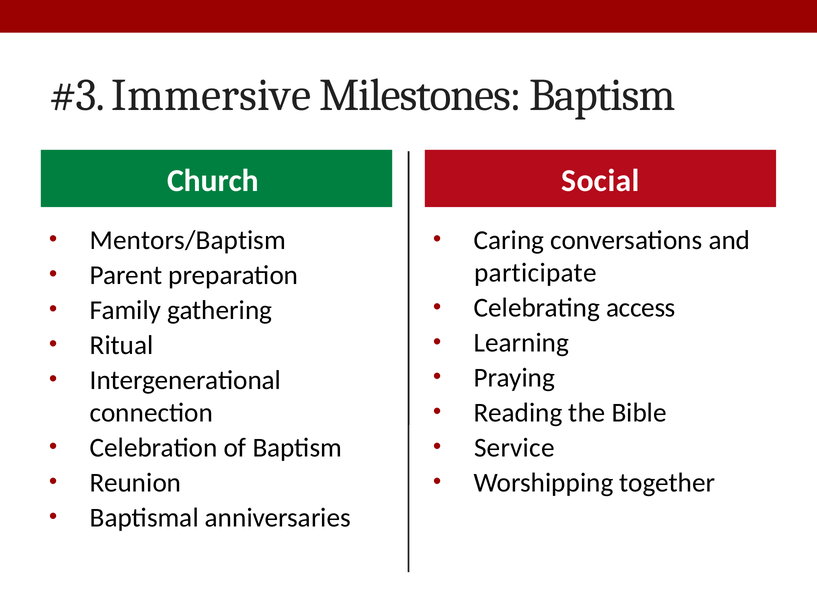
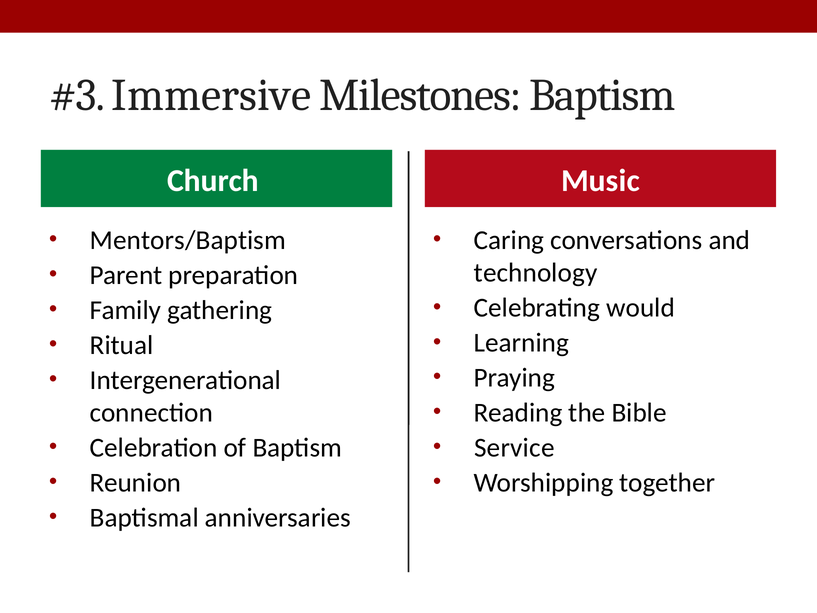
Social: Social -> Music (600, 181)
participate: participate -> technology (536, 273)
access: access -> would (641, 308)
